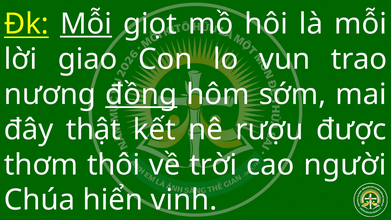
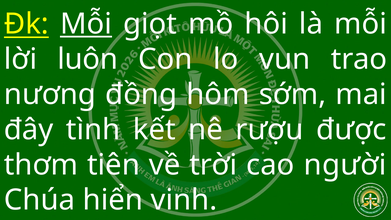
giao: giao -> luôn (88, 59)
đồng underline: present -> none (141, 94)
thật: thật -> tình (93, 130)
thôi: thôi -> tiên (113, 165)
